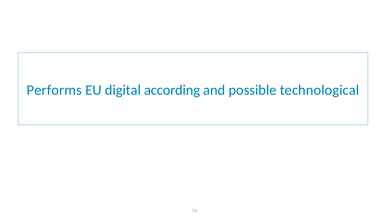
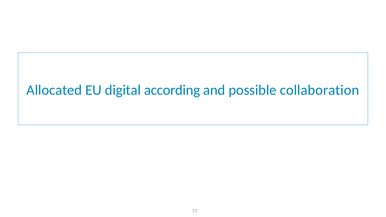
Performs: Performs -> Allocated (54, 90)
technological: technological -> collaboration (320, 90)
